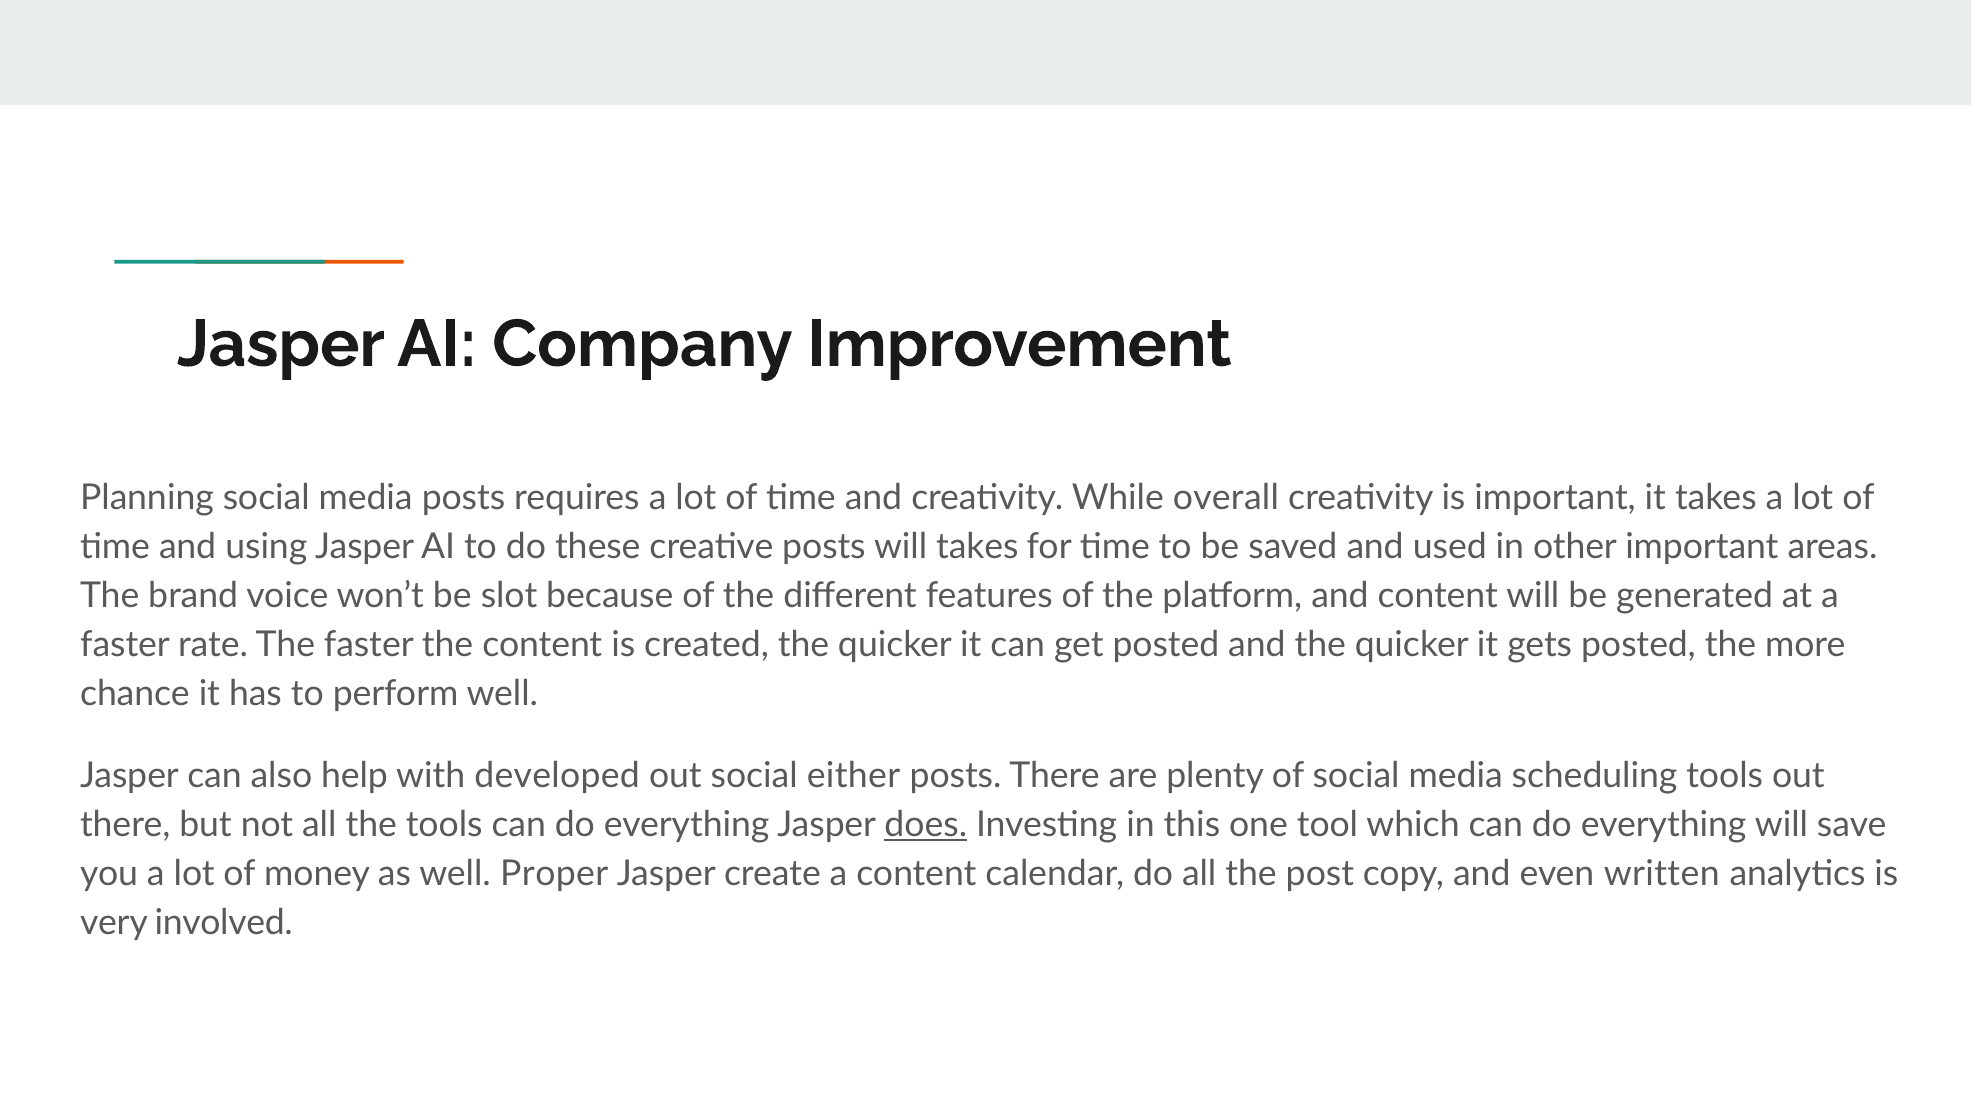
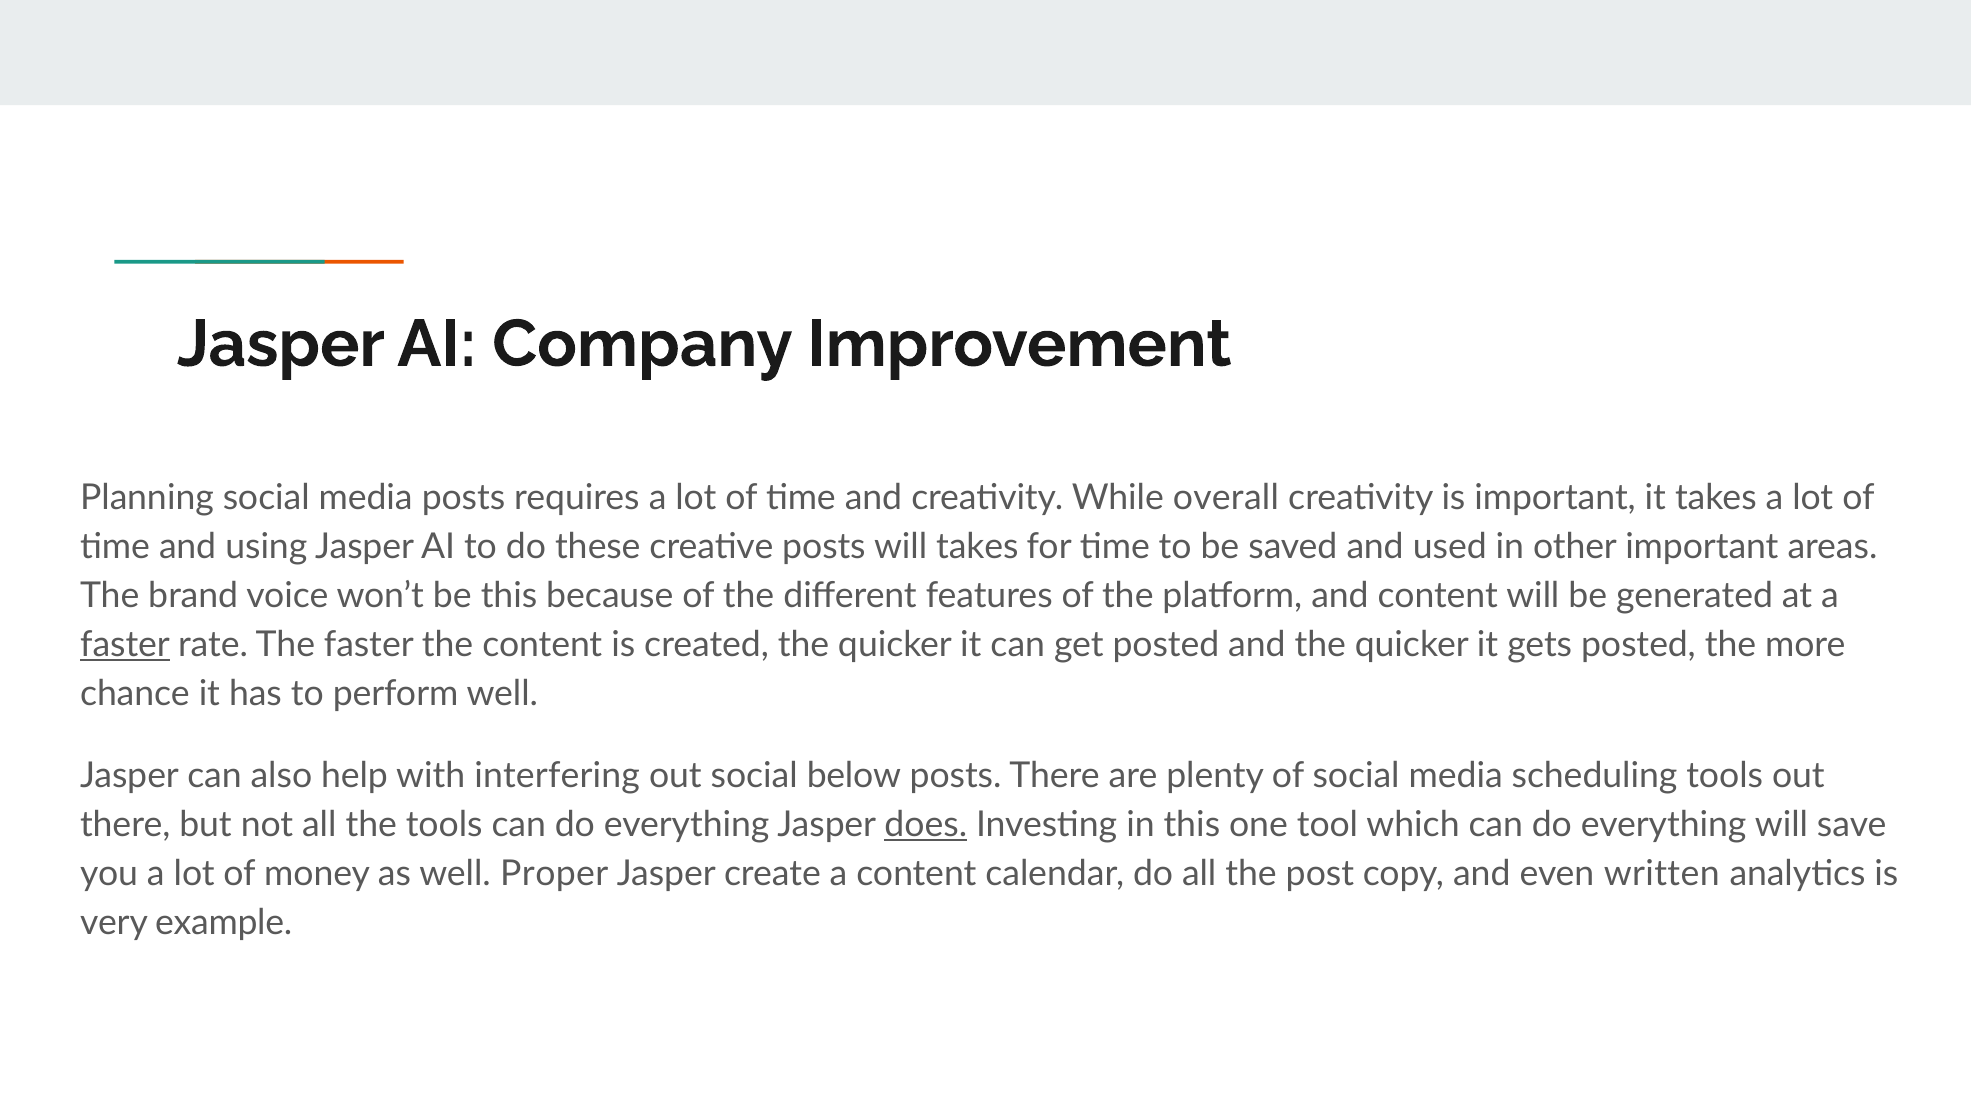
be slot: slot -> this (509, 596)
faster underline: none -> present (125, 645)
developed: developed -> interfering (557, 776)
either: either -> below (854, 776)
involved: involved -> example (224, 923)
